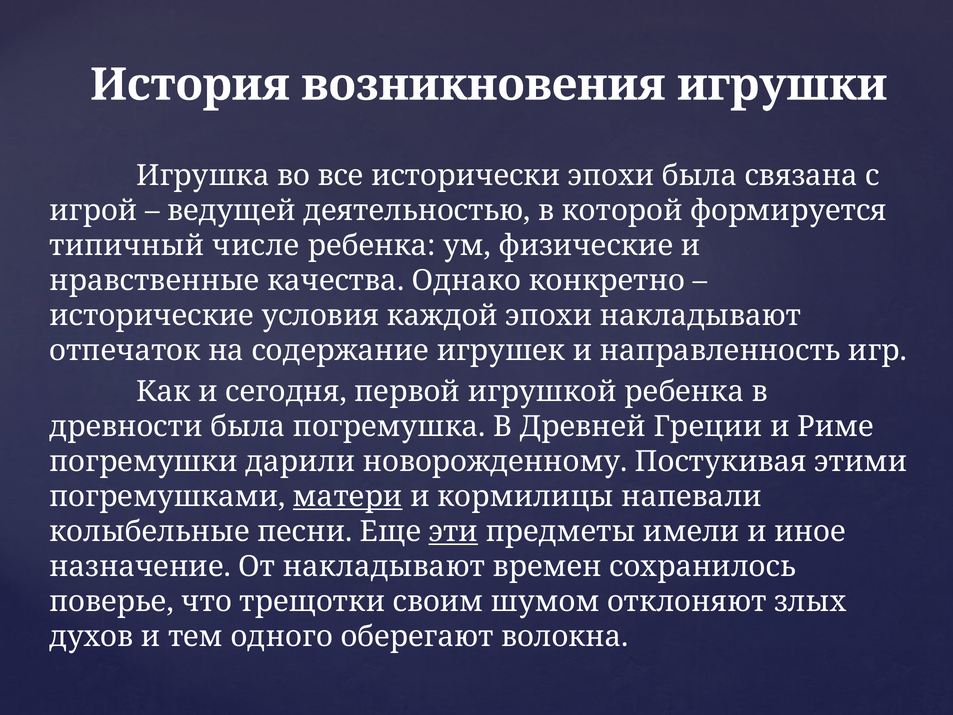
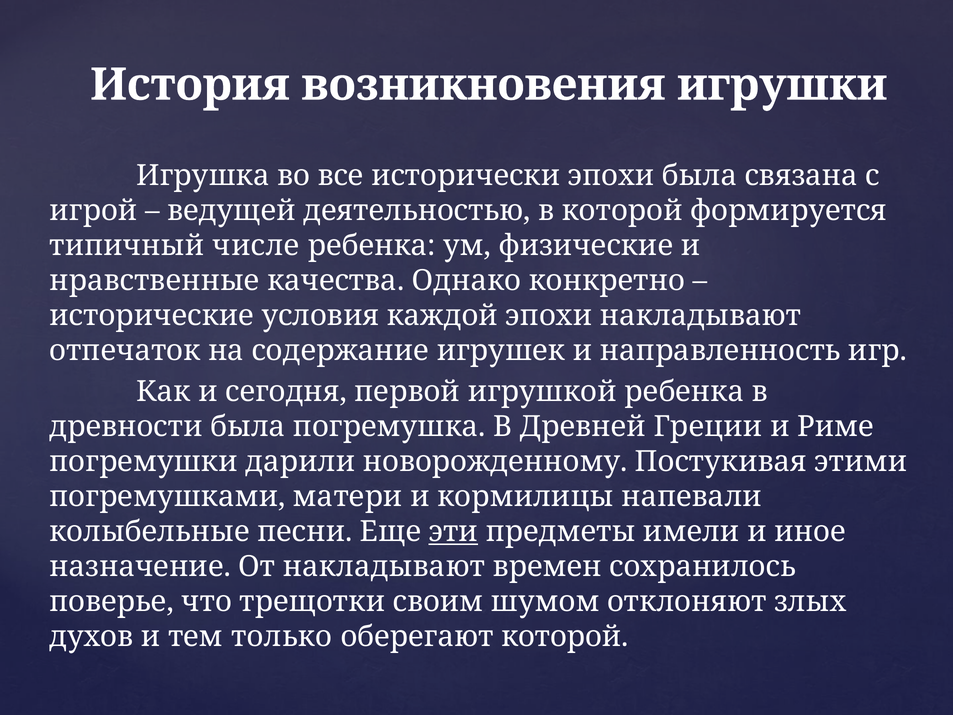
матери underline: present -> none (348, 497)
одного: одного -> только (282, 636)
оберегают волокна: волокна -> которой (565, 636)
